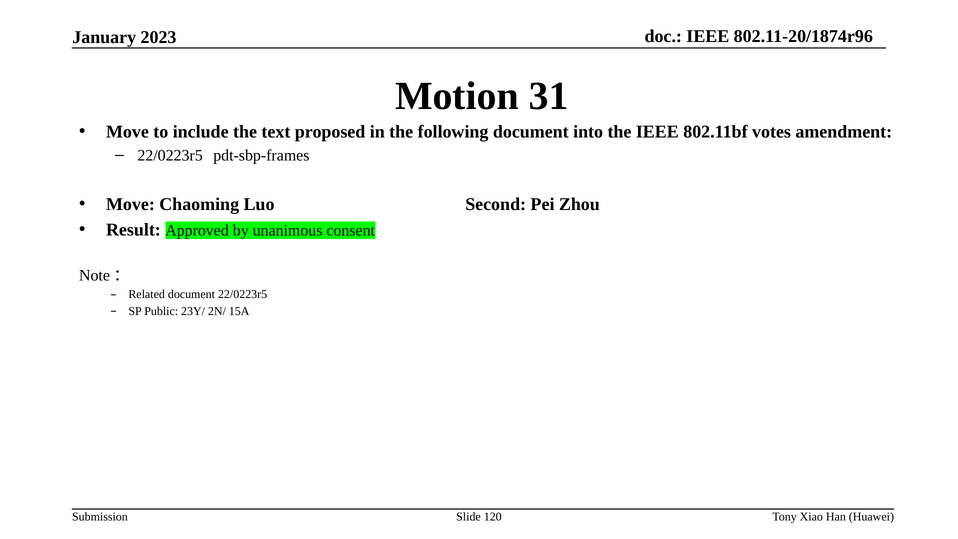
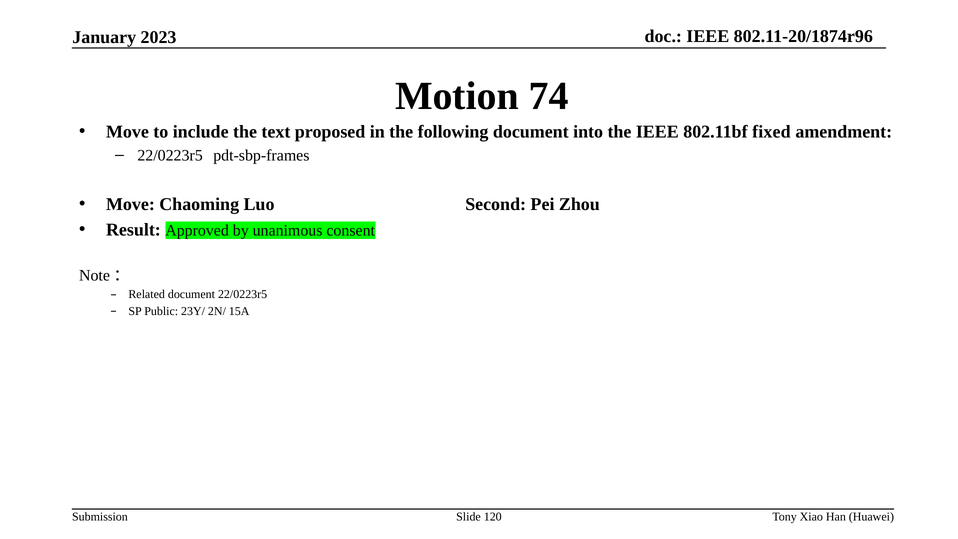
31: 31 -> 74 (549, 96)
votes: votes -> fixed (771, 132)
